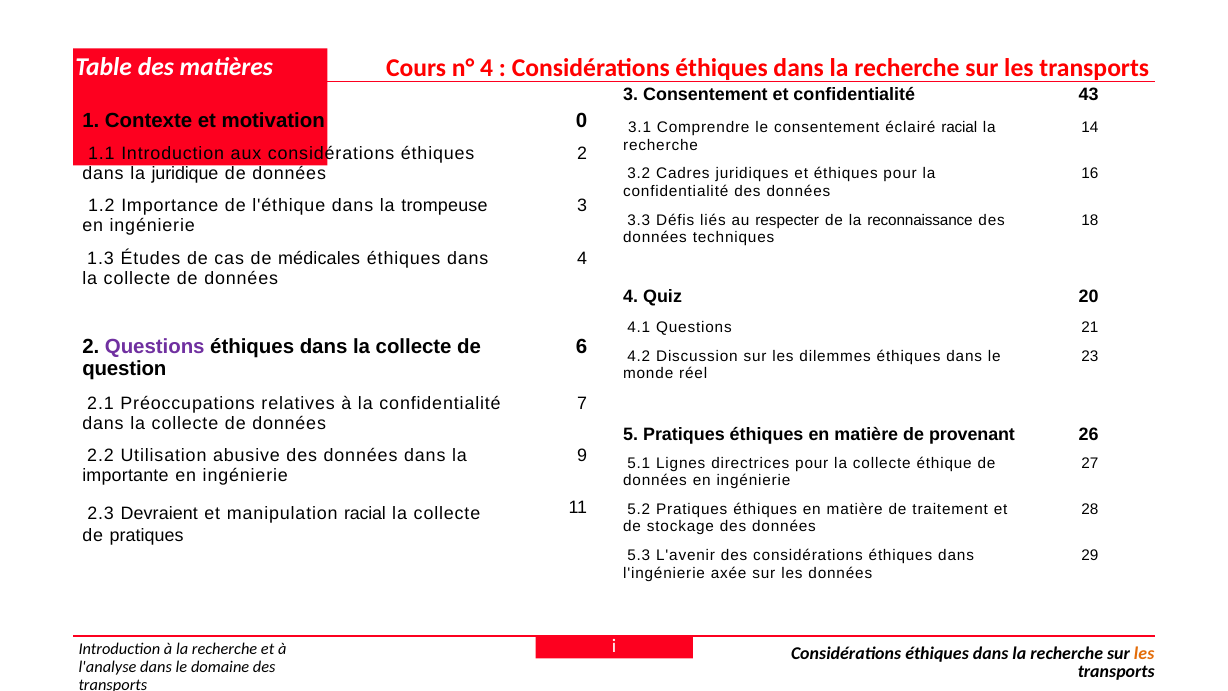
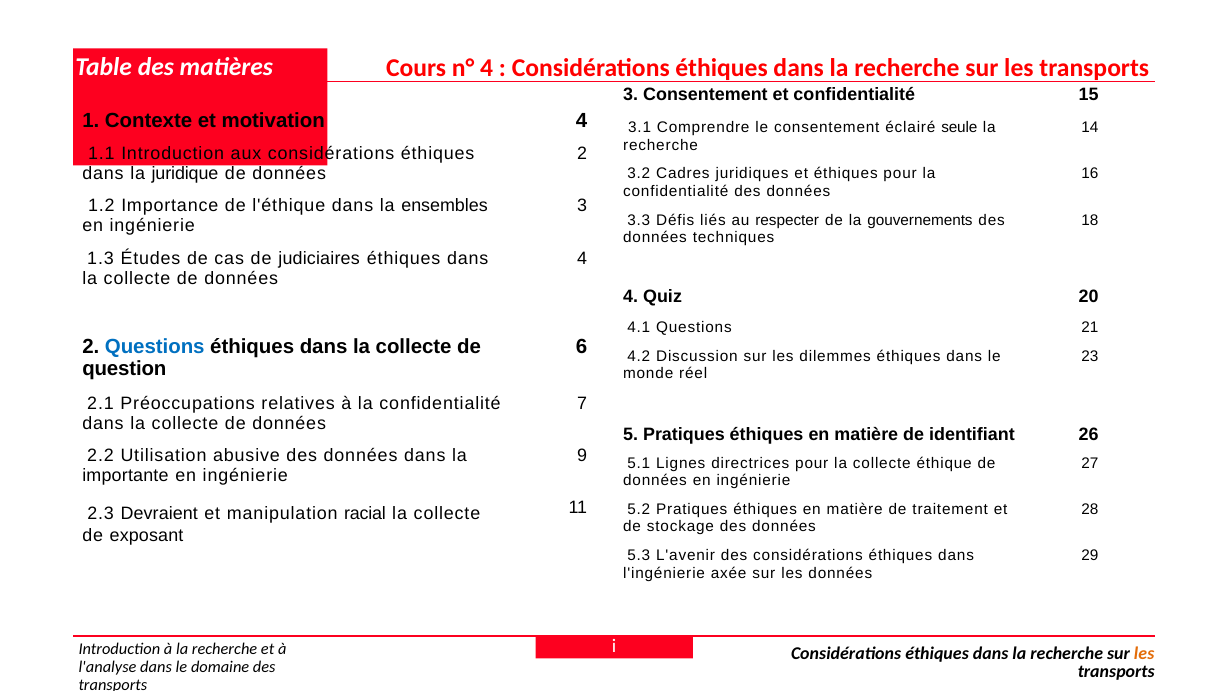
43: 43 -> 15 (1089, 94)
motivation 0: 0 -> 4 (582, 120)
éclairé racial: racial -> seule (959, 128)
trompeuse: trompeuse -> ensembles (445, 206)
reconnaissance: reconnaissance -> gouvernements (920, 220)
médicales: médicales -> judiciaires (319, 258)
Questions colour: purple -> blue (155, 346)
provenant: provenant -> identifiant (972, 434)
de pratiques: pratiques -> exposant (147, 536)
